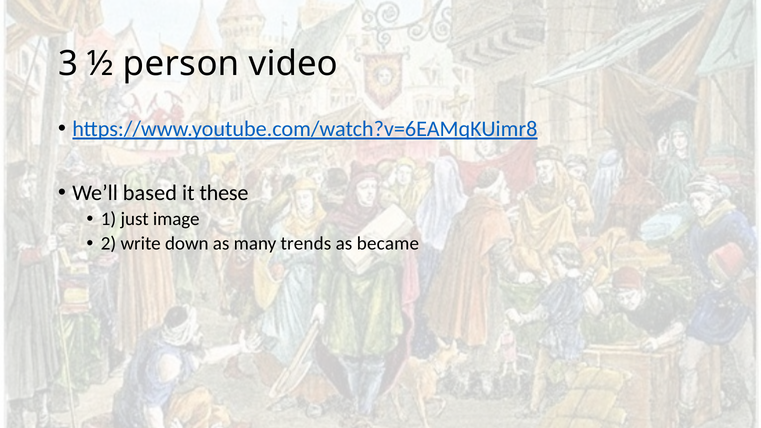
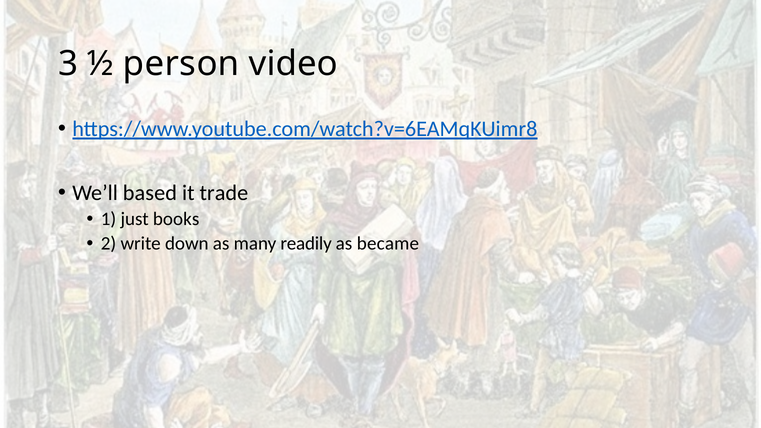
these: these -> trade (224, 193)
image: image -> books (176, 219)
trends: trends -> readily (306, 244)
